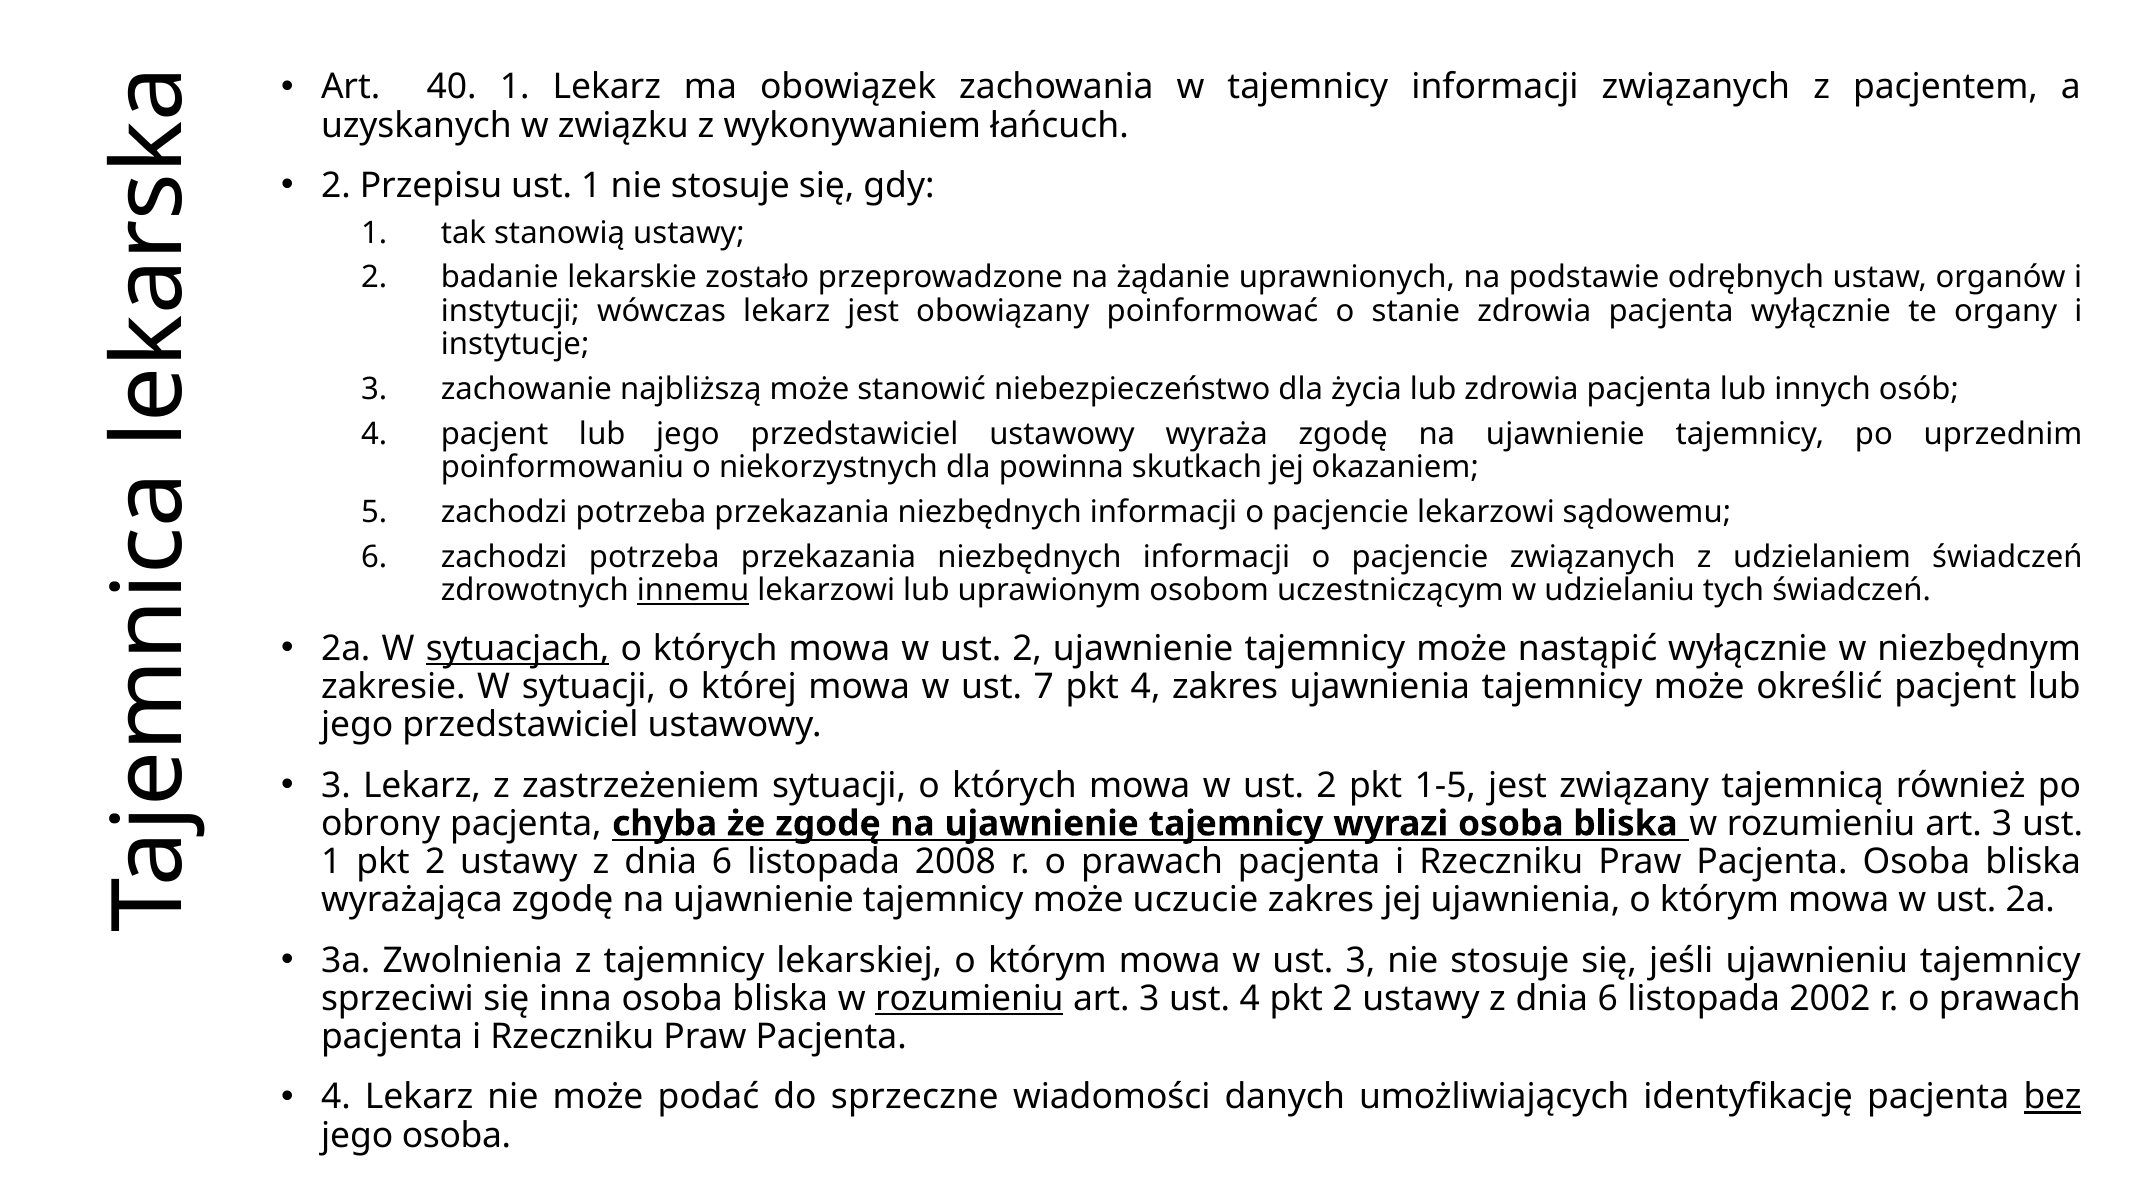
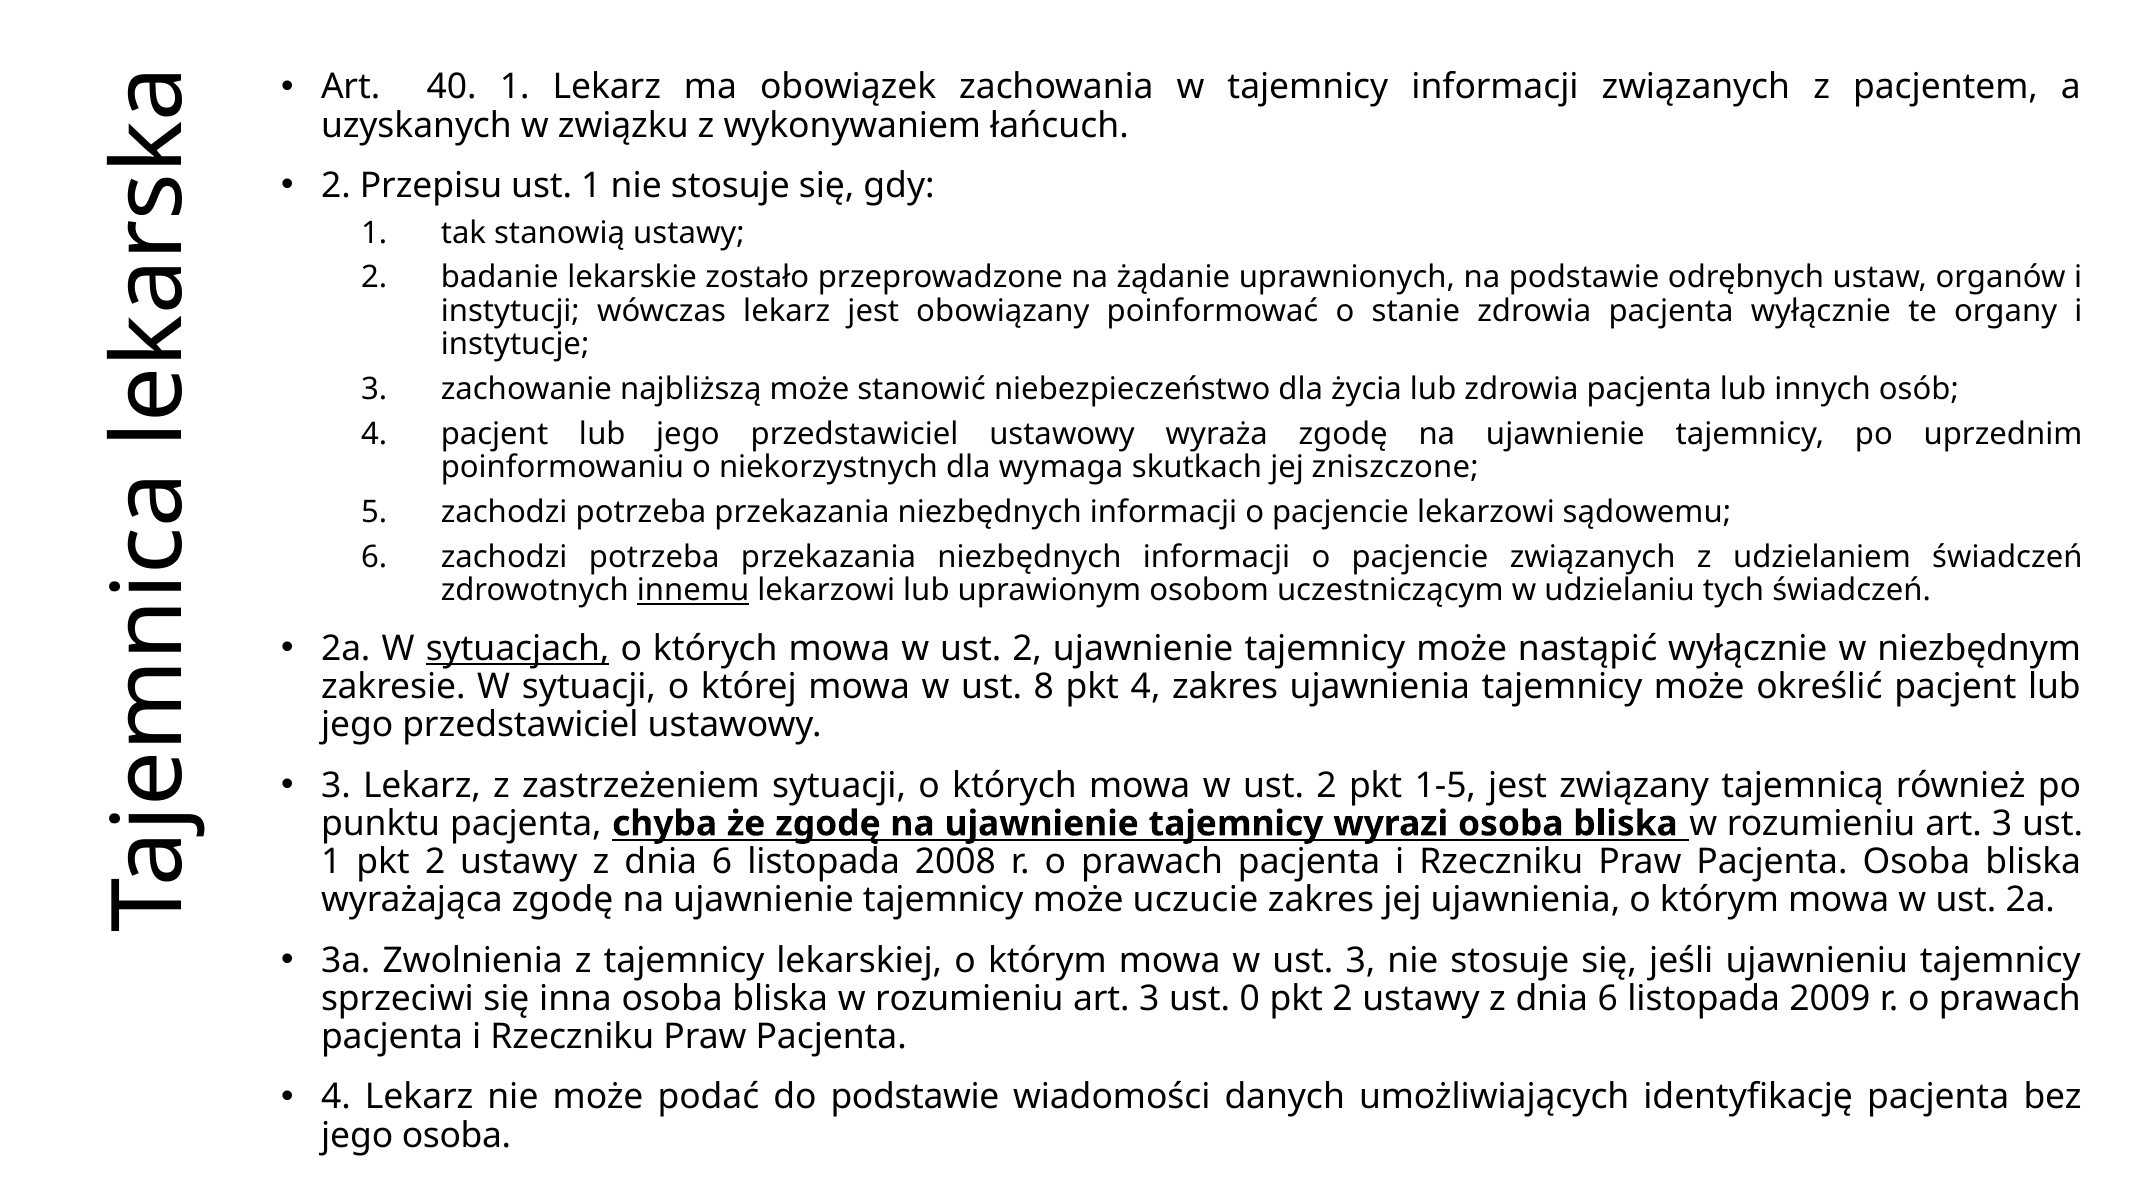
powinna: powinna -> wymaga (1061, 468)
okazaniem: okazaniem -> zniszczone (1395, 468)
7: 7 -> 8 (1044, 687)
obrony: obrony -> punktu (381, 824)
rozumieniu underline: present -> none (969, 999)
ust 4: 4 -> 0 (1250, 999)
2002: 2002 -> 2009 (1830, 999)
do sprzeczne: sprzeczne -> podstawie (915, 1098)
bez underline: present -> none (2053, 1098)
